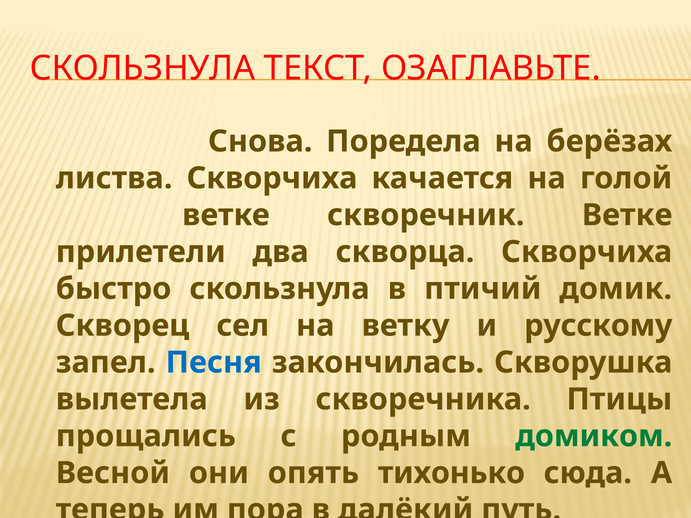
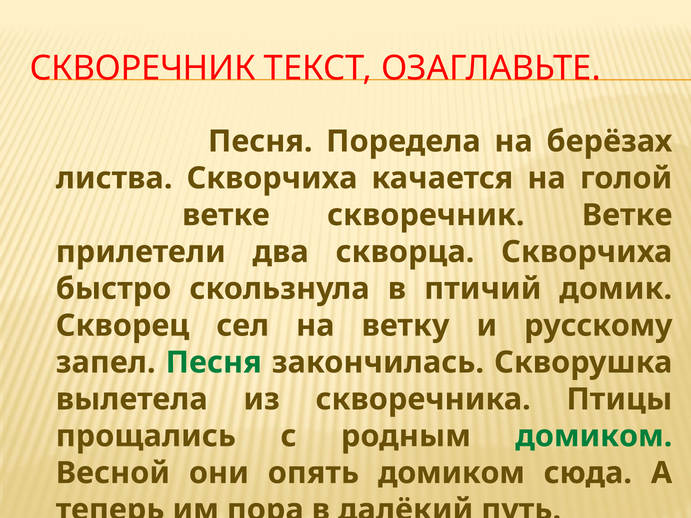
СКОЛЬЗНУЛА: СКОЛЬЗНУЛА -> СКВОРЕЧНИК (143, 69)
Снова: Снова -> Песня (260, 141)
Песня colour: blue -> green (214, 363)
опять тихонько: тихонько -> домиком (451, 473)
